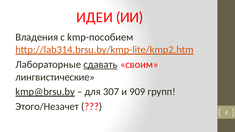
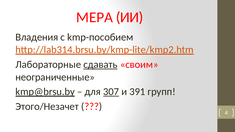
ИДЕИ: ИДЕИ -> МЕРА (95, 17)
лингвистические: лингвистические -> неограниченные (55, 77)
307 underline: none -> present (111, 92)
909: 909 -> 391 (137, 92)
